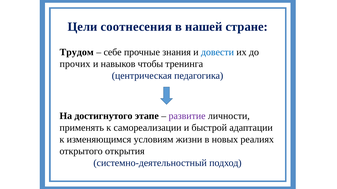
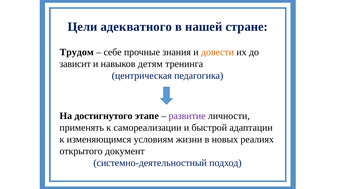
соотнесения: соотнесения -> адекватного (136, 27)
довести colour: blue -> orange (217, 52)
прочих: прочих -> зависит (75, 64)
чтобы: чтобы -> детям (150, 64)
открытия: открытия -> документ (125, 152)
